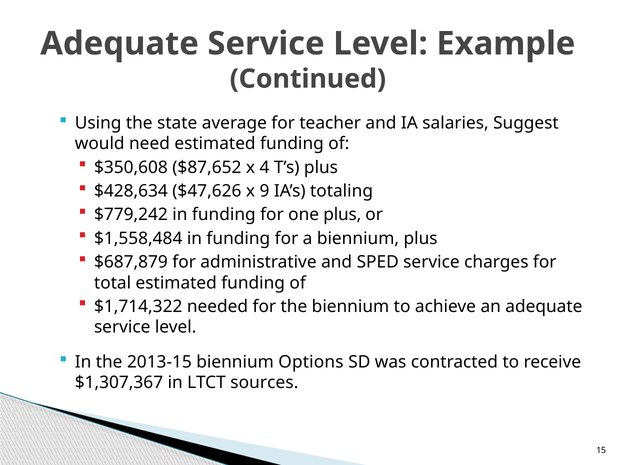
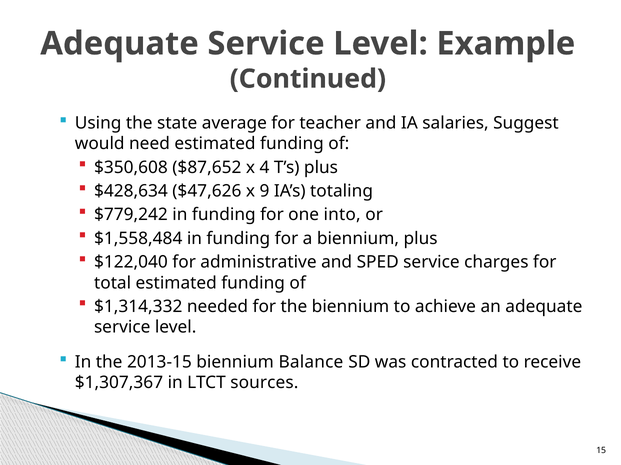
one plus: plus -> into (342, 215)
$687,879: $687,879 -> $122,040 (131, 263)
$1,714,322: $1,714,322 -> $1,314,332 (138, 307)
Options: Options -> Balance (311, 363)
